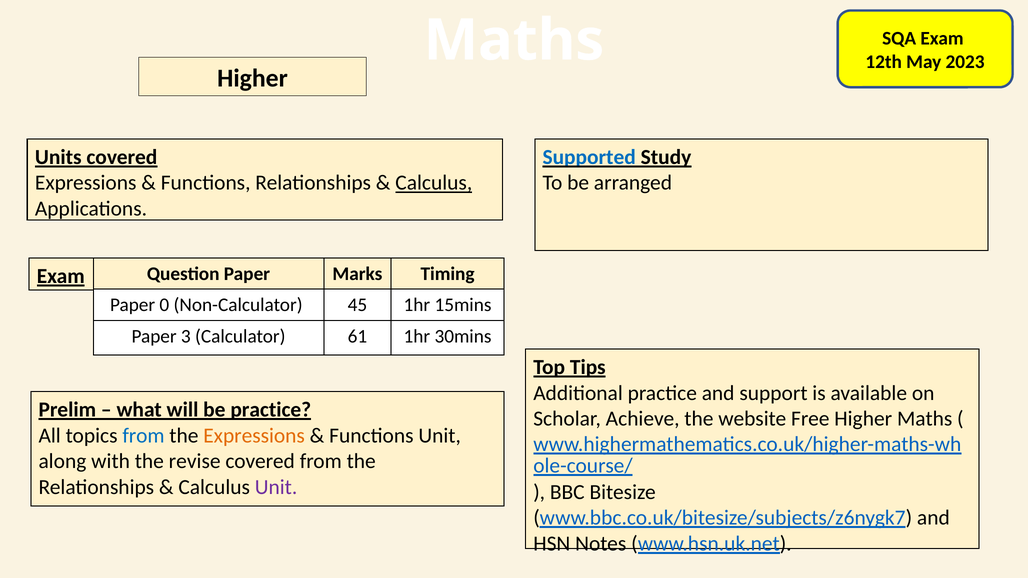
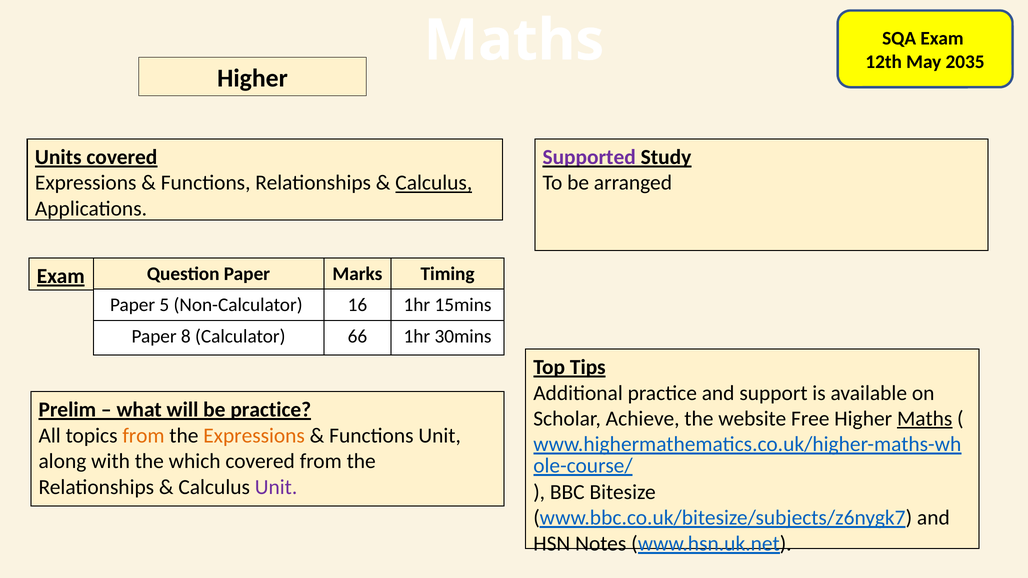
2023: 2023 -> 2035 (965, 62)
Supported colour: blue -> purple (589, 157)
0: 0 -> 5 (164, 305)
45: 45 -> 16 (357, 305)
3: 3 -> 8 (186, 336)
61: 61 -> 66 (357, 336)
Maths underline: none -> present (925, 419)
from colour: blue -> orange (143, 436)
revise: revise -> which (195, 462)
